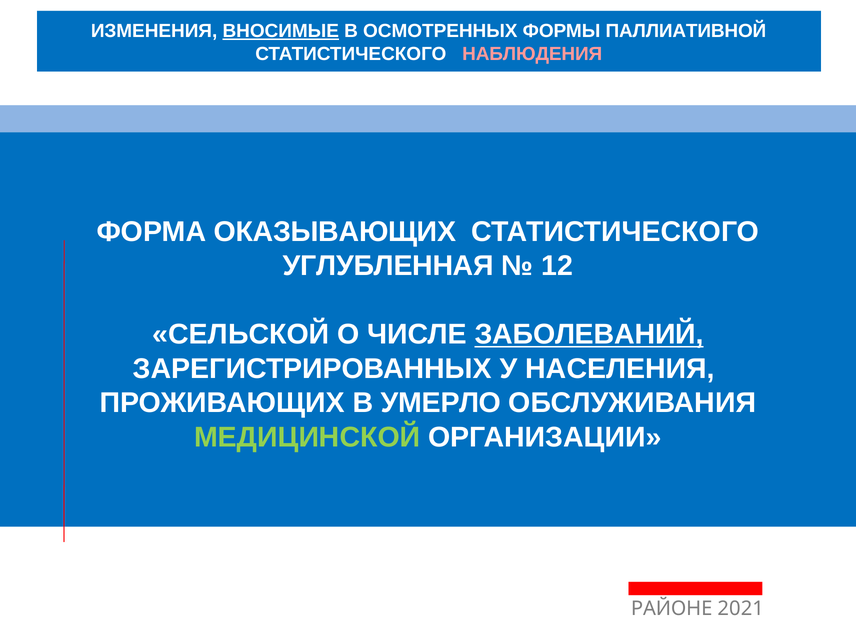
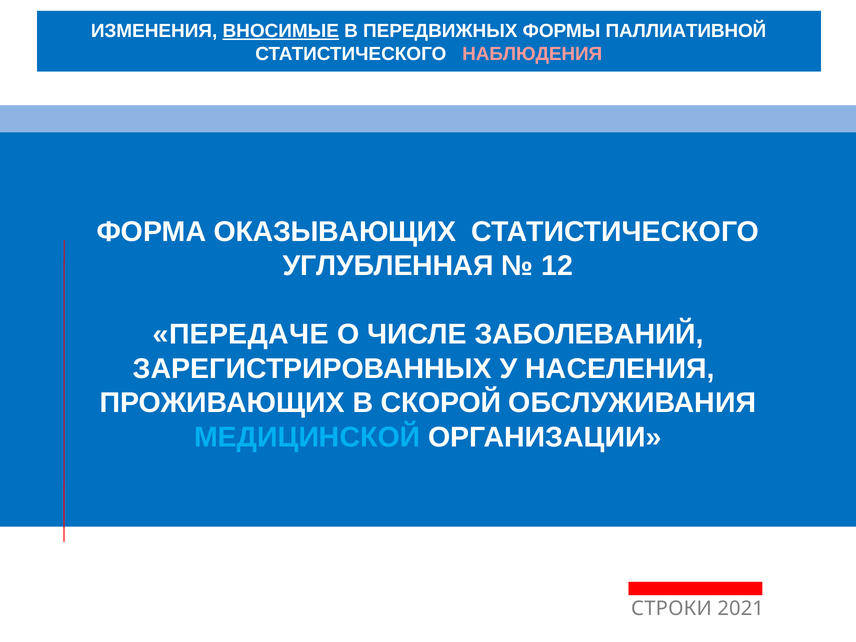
ОСМОТРЕННЫХ: ОСМОТРЕННЫХ -> ПЕРЕДВИЖНЫХ (440, 31)
СЕЛЬСКОЙ: СЕЛЬСКОЙ -> ПЕРЕДАЧЕ (241, 334)
ЗАБОЛЕВАНИЙ underline: present -> none (589, 334)
УМЕРЛО: УМЕРЛО -> СКОРОЙ (441, 403)
МЕДИЦИНСКОЙ colour: light green -> light blue (307, 437)
РАЙОНЕ: РАЙОНЕ -> СТРОКИ (671, 609)
